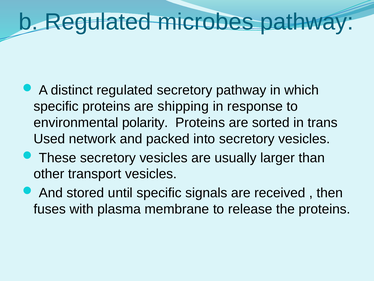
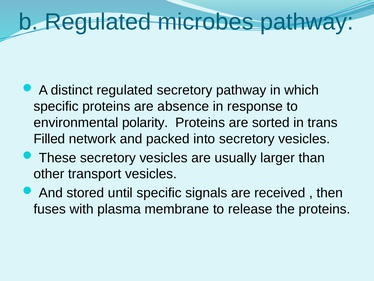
shipping: shipping -> absence (183, 106)
Used: Used -> Filled (49, 139)
